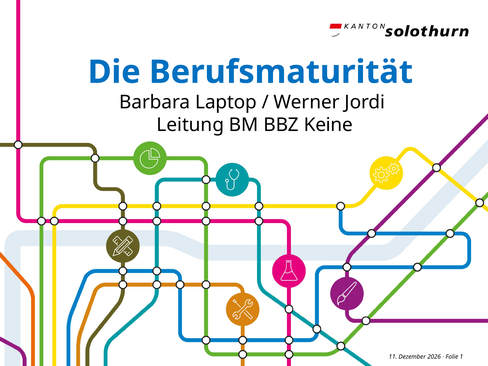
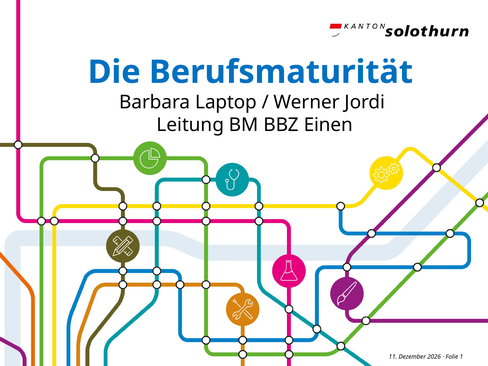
Keine: Keine -> Einen (328, 125)
